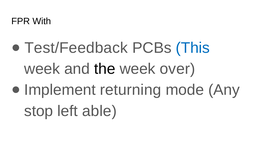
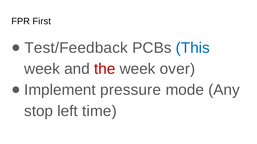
With: With -> First (42, 21)
the colour: black -> red (105, 69)
returning: returning -> pressure (131, 90)
able: able -> time (99, 111)
